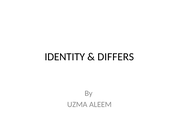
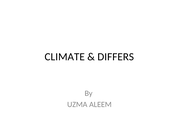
IDENTITY: IDENTITY -> CLIMATE (65, 57)
